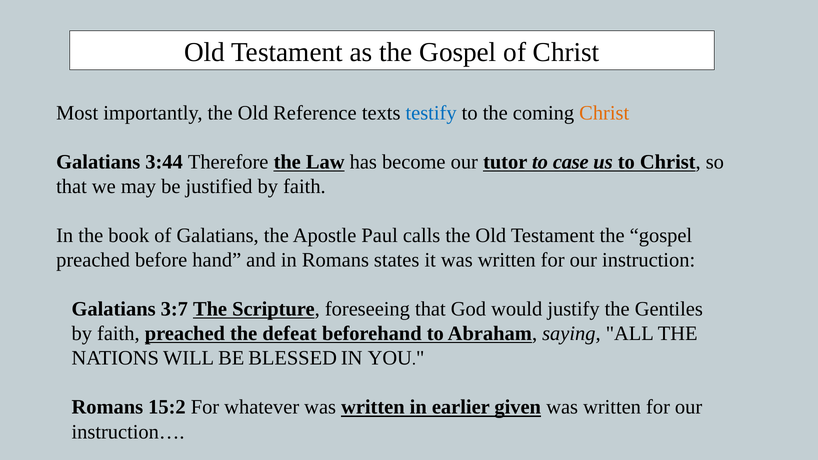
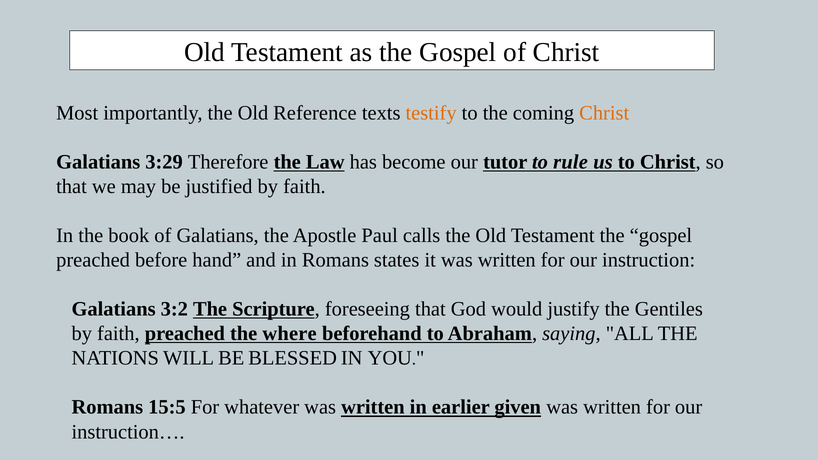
testify colour: blue -> orange (431, 113)
3:44: 3:44 -> 3:29 (164, 162)
case: case -> rule (571, 162)
3:7: 3:7 -> 3:2 (174, 309)
defeat: defeat -> where (290, 334)
15:2: 15:2 -> 15:5 (167, 407)
